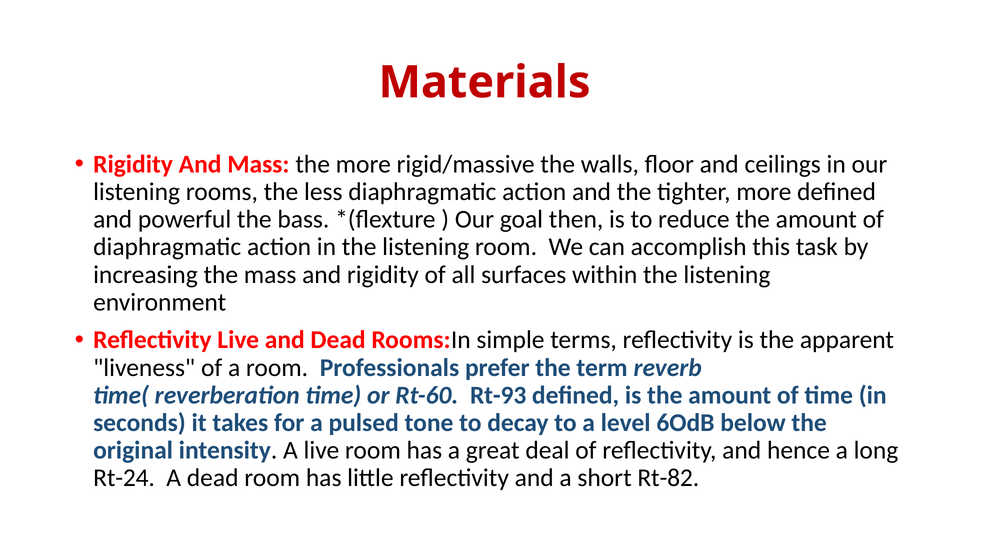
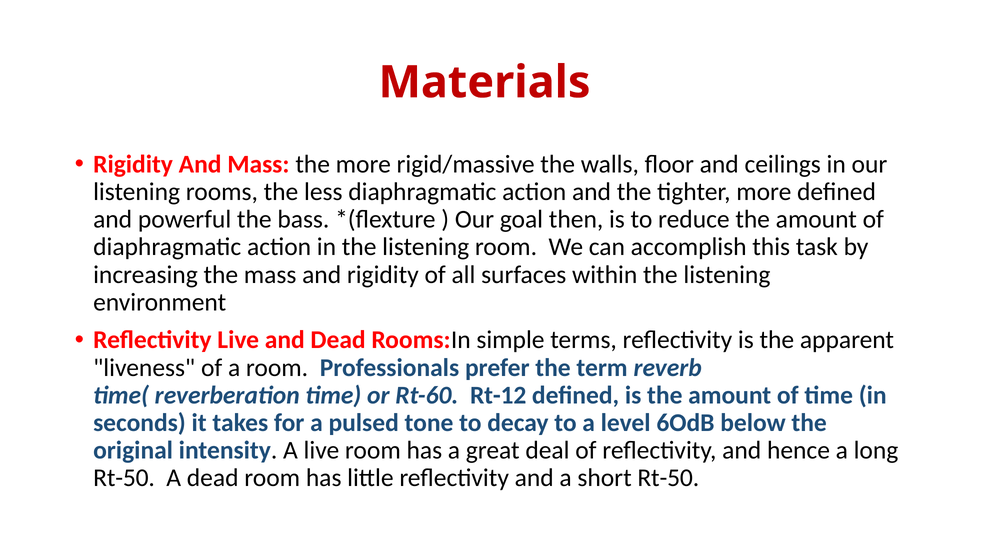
Rt-93: Rt-93 -> Rt-12 (498, 395)
Rt-24: Rt-24 -> Rt-50 (124, 478)
short Rt-82: Rt-82 -> Rt-50 (668, 478)
